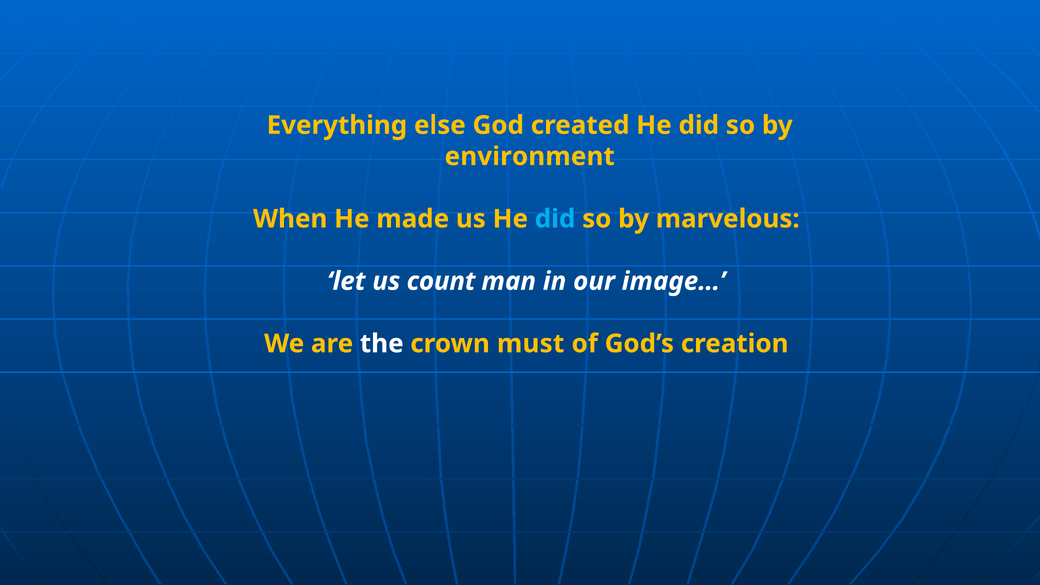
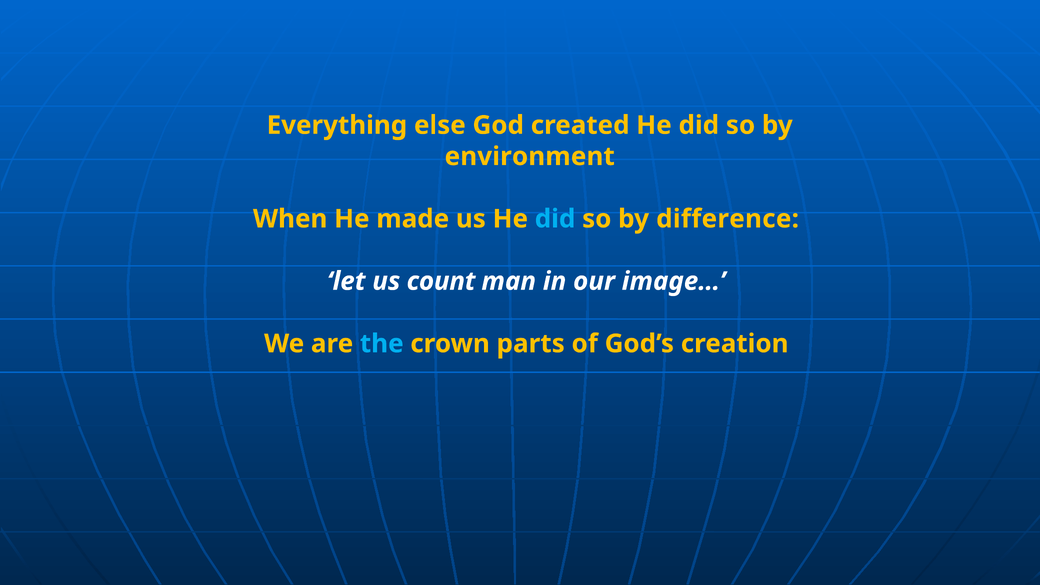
marvelous: marvelous -> difference (728, 219)
the colour: white -> light blue (382, 344)
must: must -> parts (531, 344)
